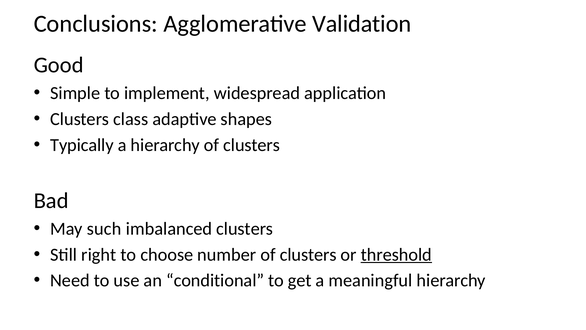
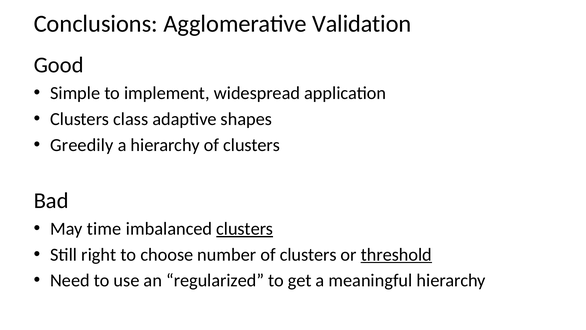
Typically: Typically -> Greedily (82, 145)
such: such -> time (104, 228)
clusters underline: none -> present (245, 228)
conditional: conditional -> regularized (215, 280)
